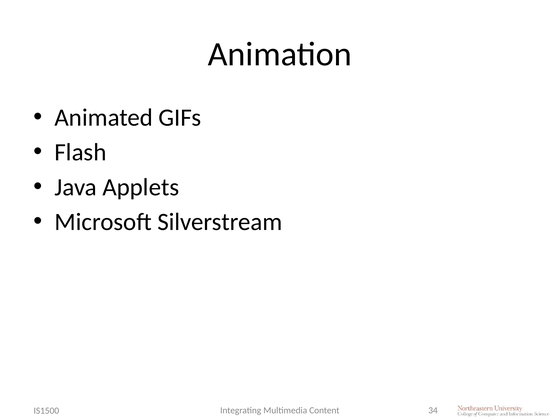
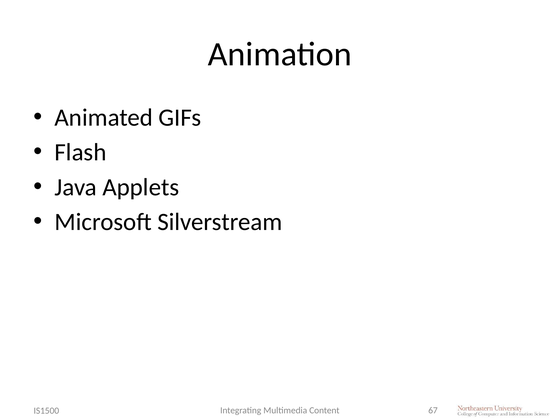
34: 34 -> 67 (433, 411)
